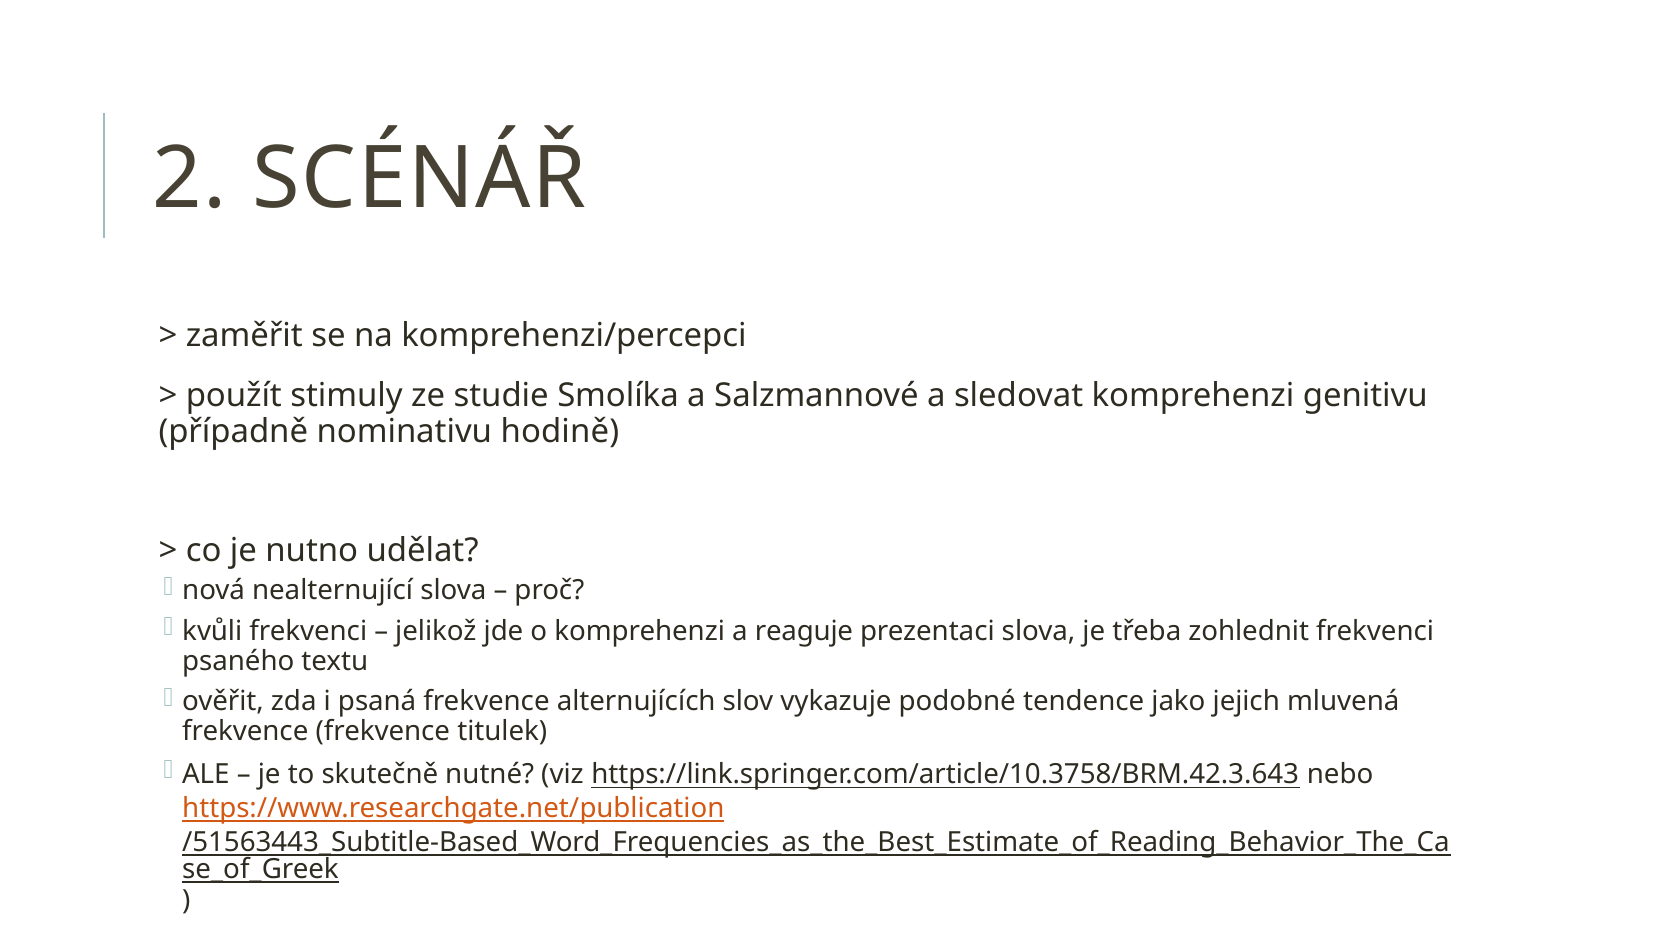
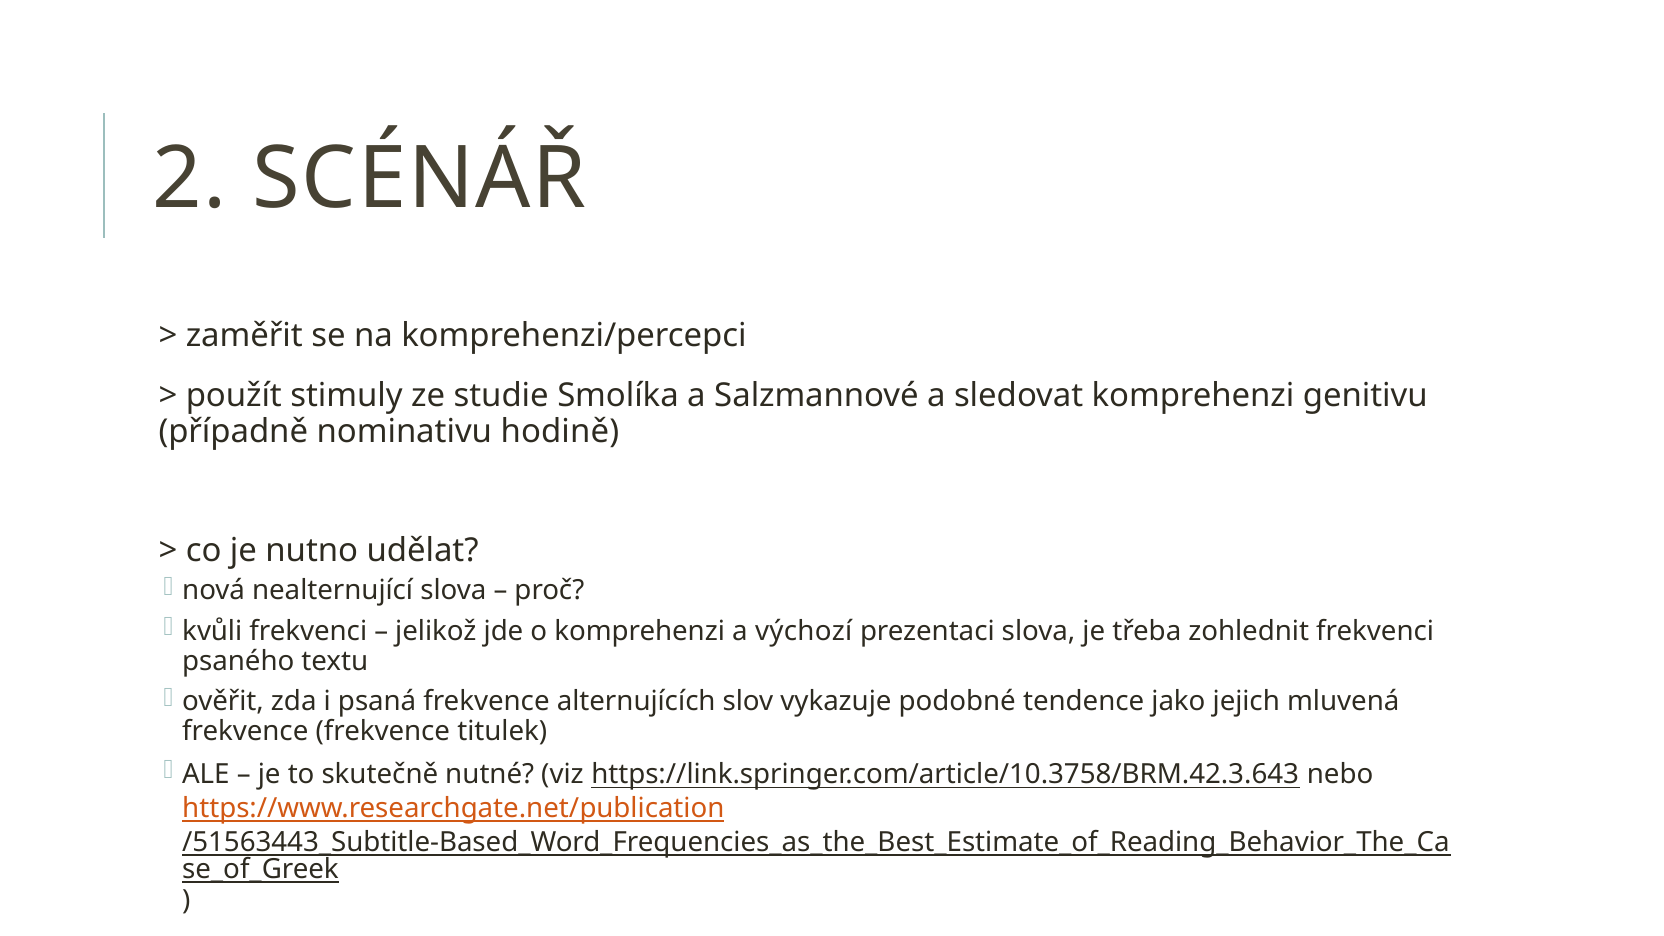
reaguje: reaguje -> výchozí (804, 631)
